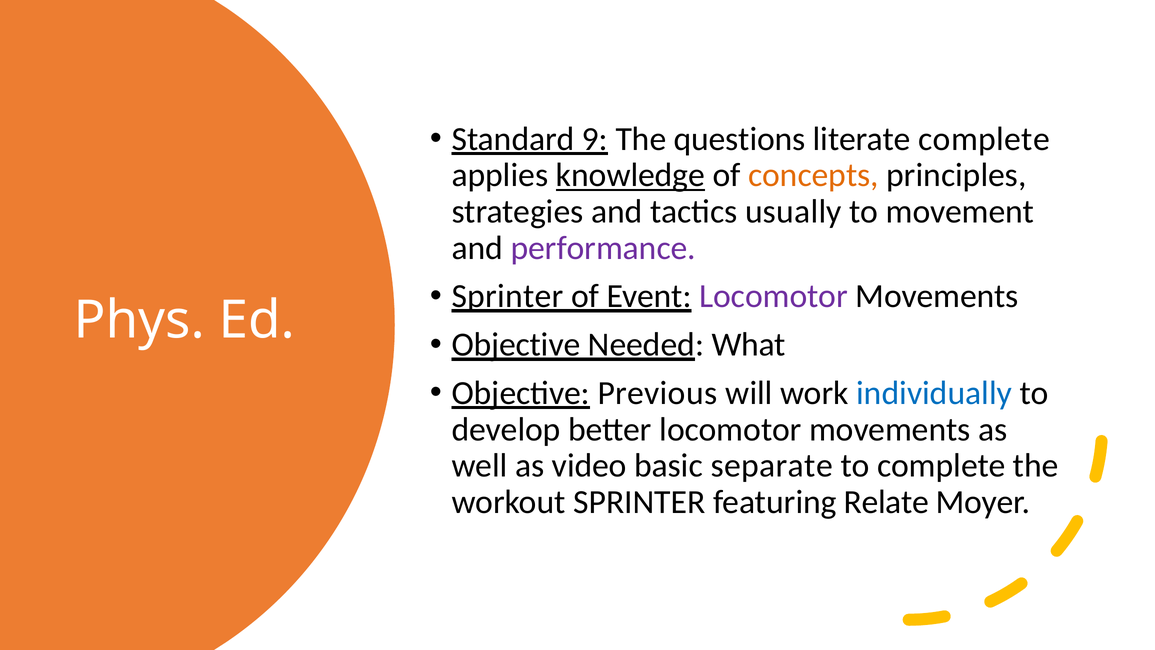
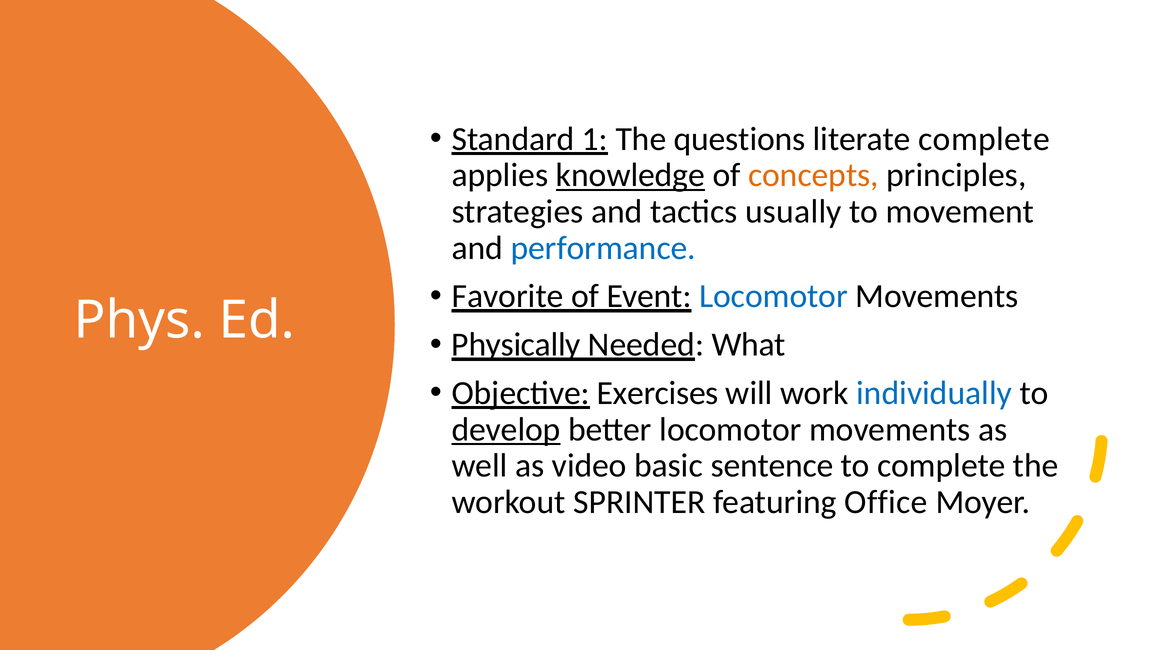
9: 9 -> 1 (595, 139)
performance colour: purple -> blue (603, 248)
Sprinter: Sprinter -> Favorite (508, 296)
Locomotor colour: purple -> blue (774, 296)
Objective: Objective -> Physically (516, 345)
Previous: Previous -> Exercises (658, 393)
develop underline: none -> present (506, 429)
separate: separate -> sentence (772, 466)
Relate: Relate -> Office (886, 502)
